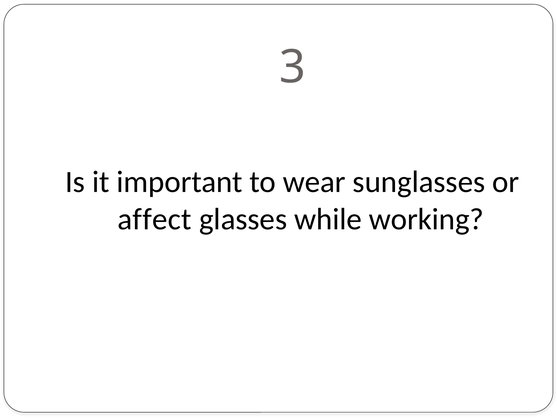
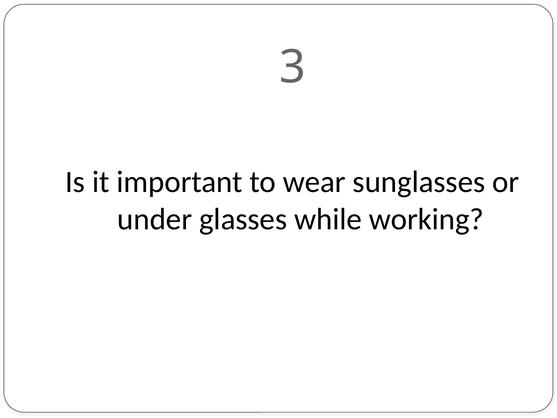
affect: affect -> under (155, 219)
